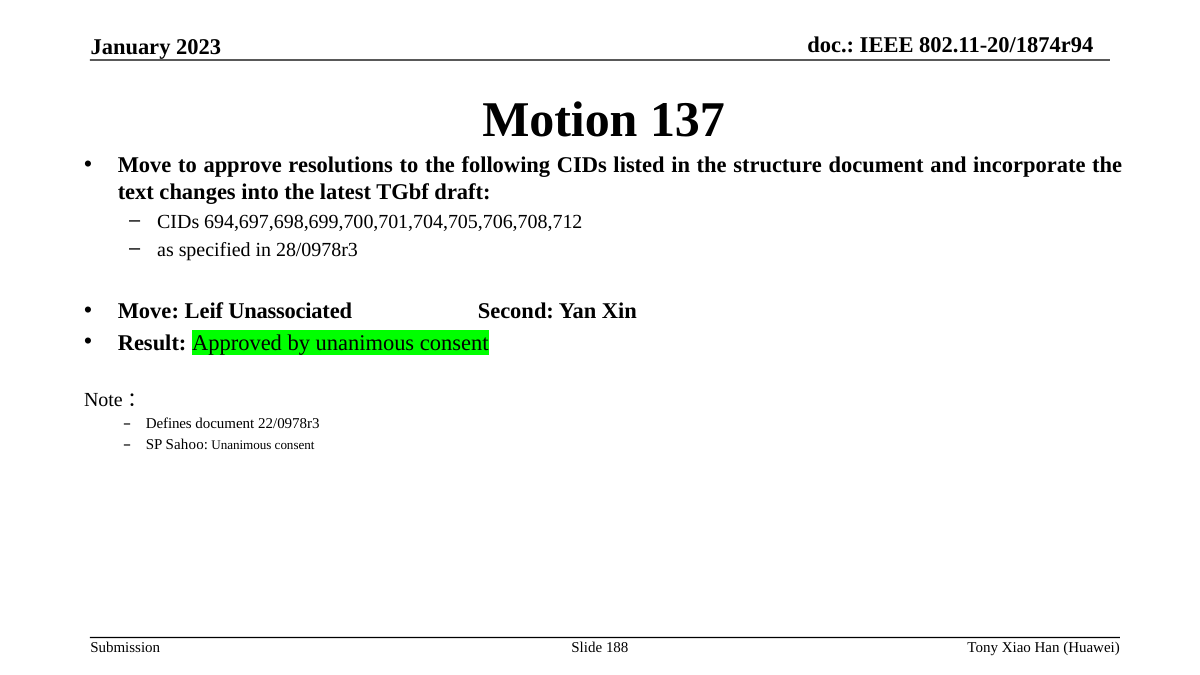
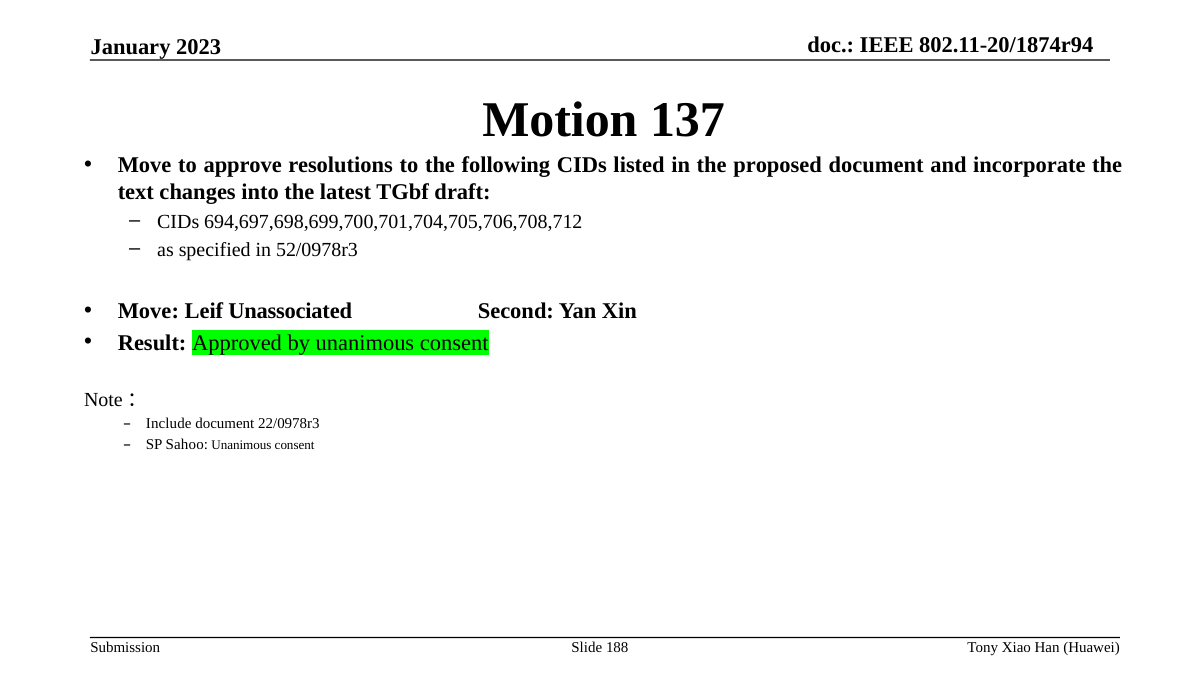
structure: structure -> proposed (778, 165)
28/0978r3: 28/0978r3 -> 52/0978r3 (317, 249)
Defines: Defines -> Include (169, 424)
